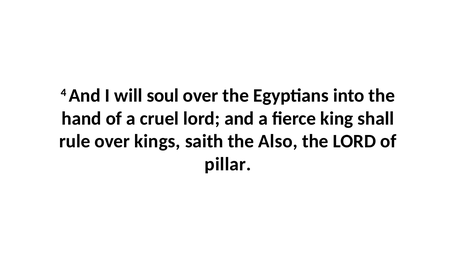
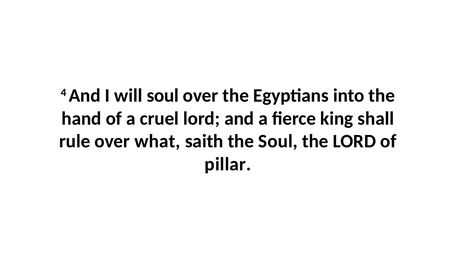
kings: kings -> what (157, 141)
the Also: Also -> Soul (278, 141)
